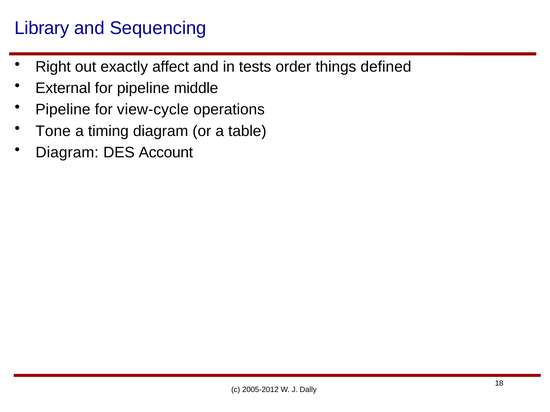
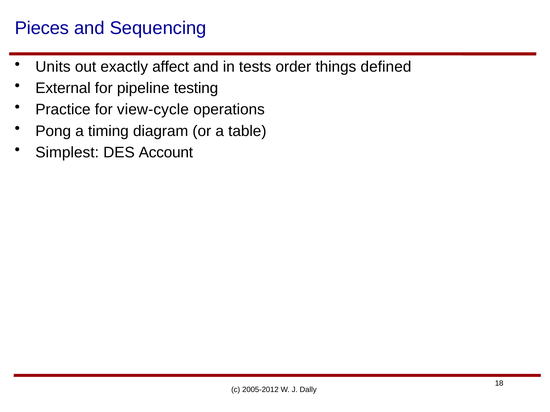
Library: Library -> Pieces (42, 28)
Right: Right -> Units (53, 67)
middle: middle -> testing (196, 88)
Pipeline: Pipeline -> Practice (63, 110)
Tone: Tone -> Pong (53, 131)
Diagram: Diagram -> Simplest (67, 153)
